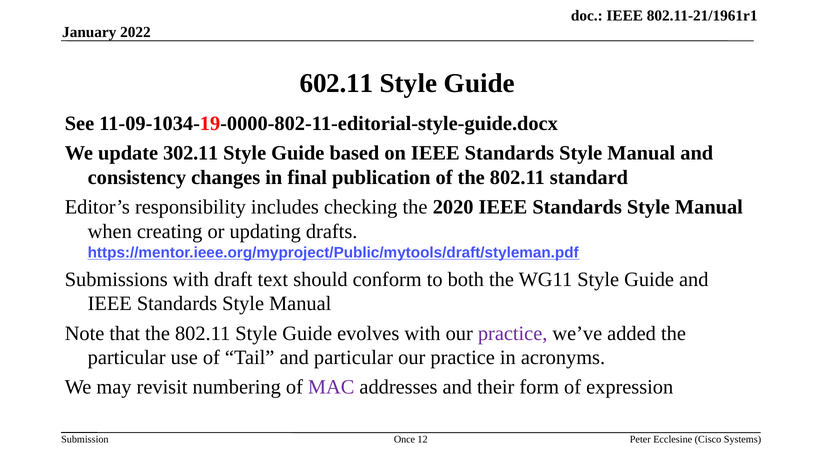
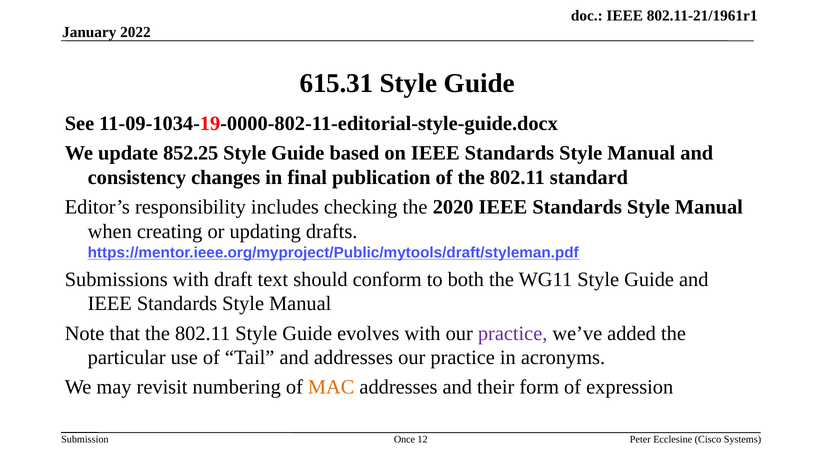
602.11: 602.11 -> 615.31 (337, 83)
302.11: 302.11 -> 852.25 (191, 153)
and particular: particular -> addresses (353, 358)
MAC colour: purple -> orange (331, 388)
